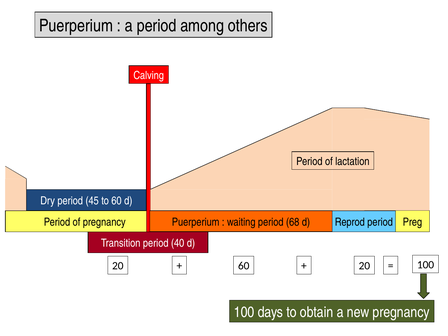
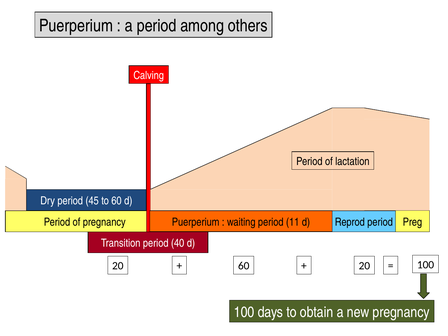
68: 68 -> 11 (293, 222)
